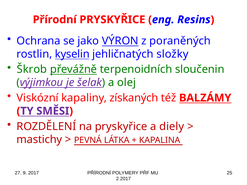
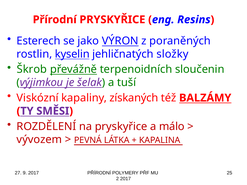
Ochrana: Ochrana -> Esterech (39, 41)
olej: olej -> tuší (127, 83)
diely: diely -> málo (172, 127)
mastichy: mastichy -> vývozem (39, 140)
